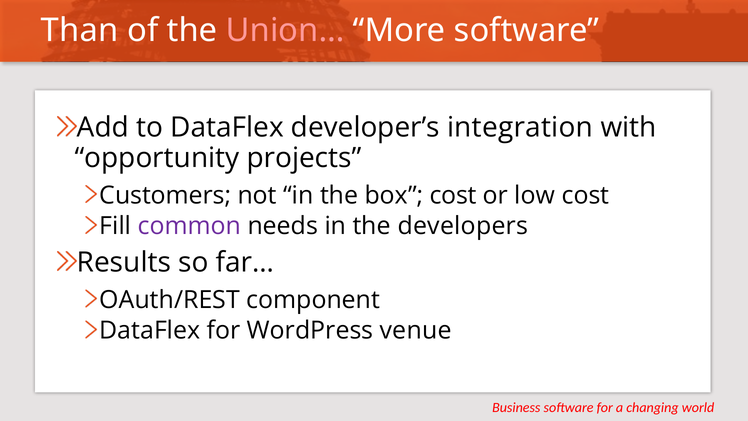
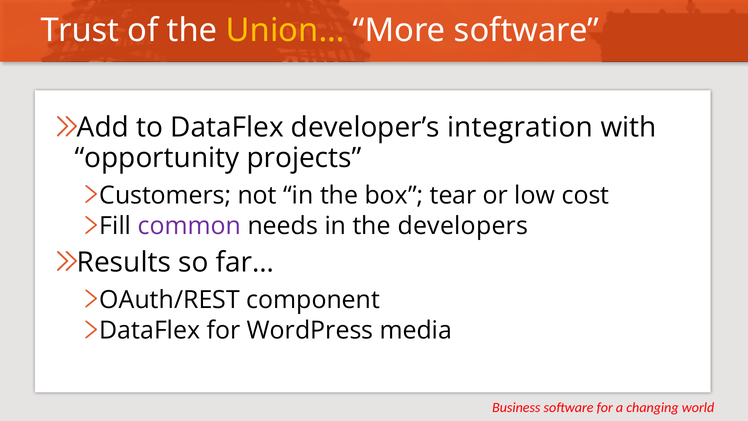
Than: Than -> Trust (80, 31)
Union… colour: pink -> yellow (285, 31)
box cost: cost -> tear (453, 195)
venue: venue -> media (416, 330)
